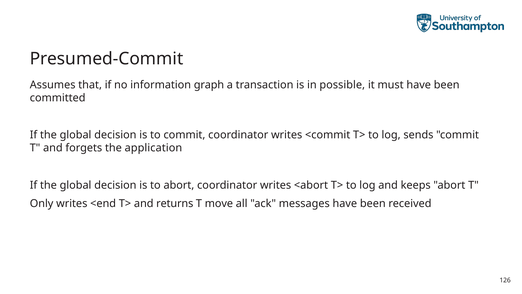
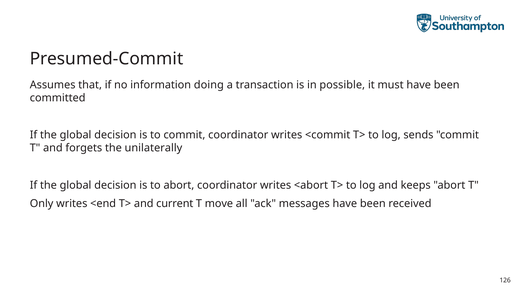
graph: graph -> doing (209, 85)
application: application -> unilaterally (153, 148)
returns: returns -> current (175, 203)
